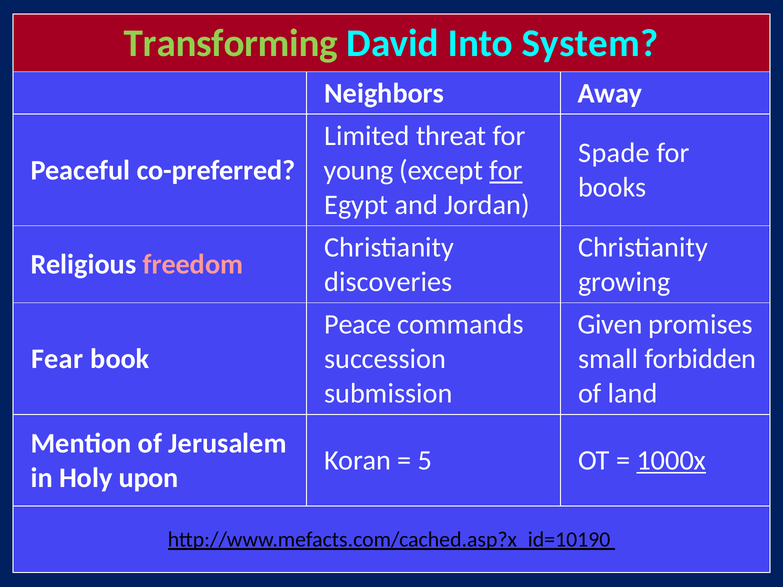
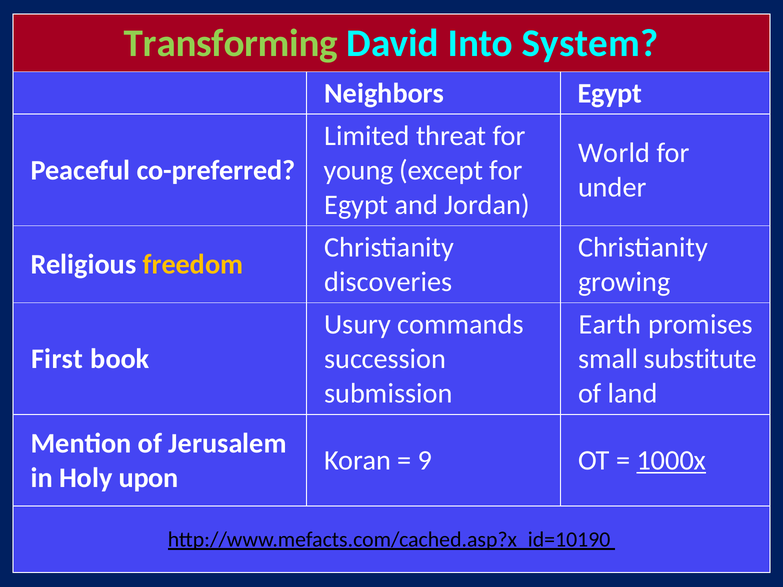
Neighbors Away: Away -> Egypt (610, 93)
Spade: Spade -> World (614, 153)
for underline: present -> none (506, 170)
books: books -> under (612, 188)
freedom colour: pink -> yellow (193, 265)
Peace: Peace -> Usury (358, 324)
Given: Given -> Earth (610, 324)
Fear: Fear -> First (57, 359)
forbidden: forbidden -> substitute (700, 359)
5: 5 -> 9 (425, 461)
